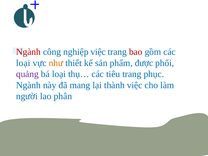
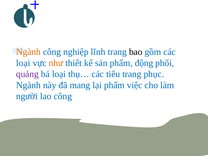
Ngành colour: red -> orange (28, 52)
nghiệp việc: việc -> lĩnh (98, 52)
bao colour: red -> black (136, 52)
được: được -> động (144, 63)
lại thành: thành -> phẩm (114, 85)
lao phân: phân -> công (63, 96)
